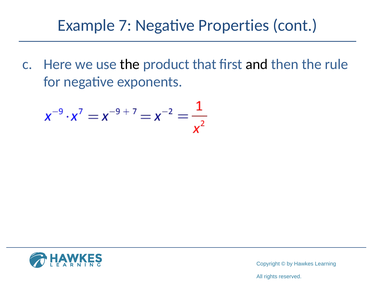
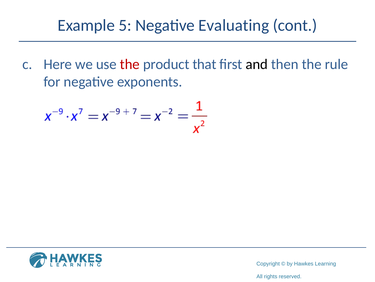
7: 7 -> 5 (125, 25)
Properties: Properties -> Evaluating (234, 25)
the colour: black -> red (130, 64)
